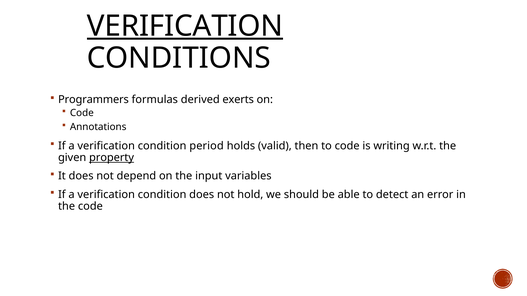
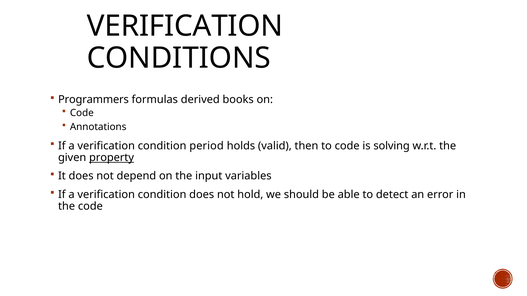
VERIFICATION underline: present -> none (185, 26)
exerts: exerts -> books (238, 100)
writing: writing -> solving (392, 146)
